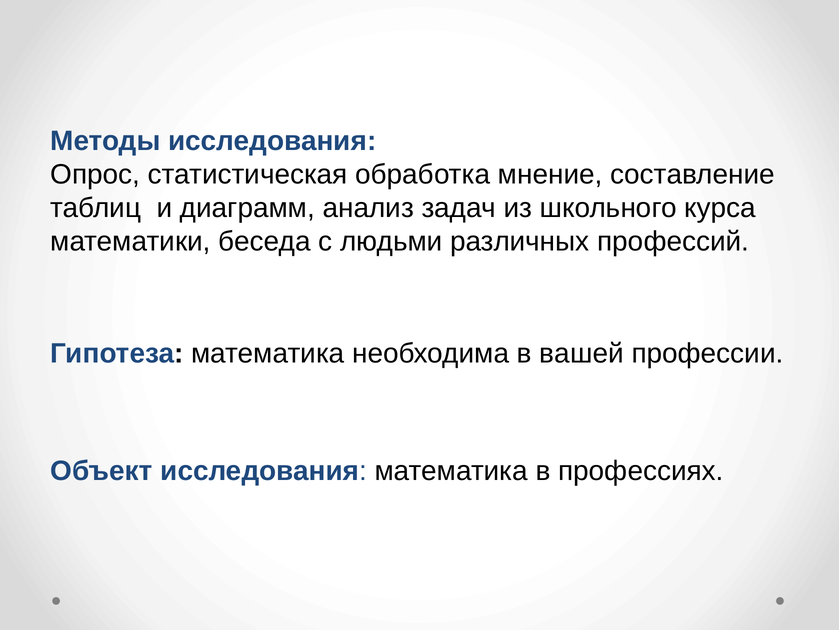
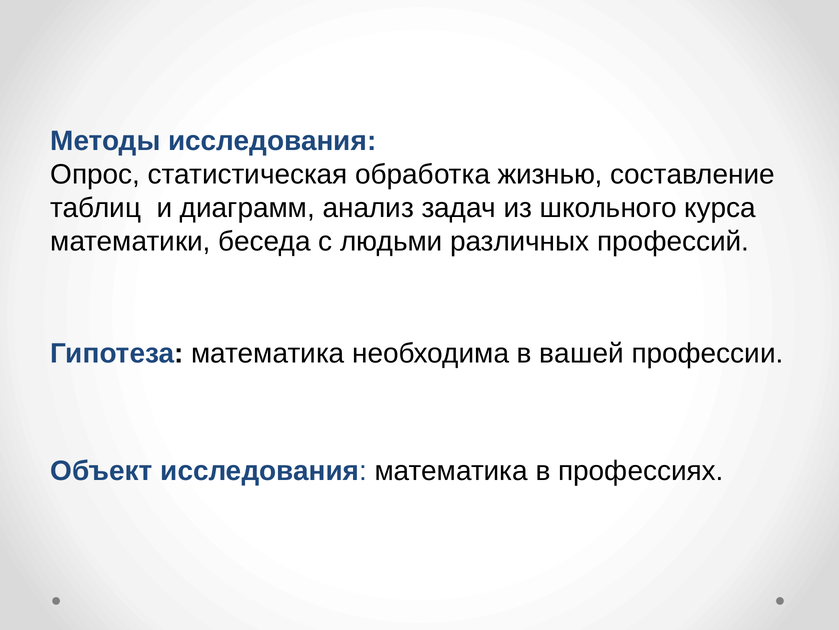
мнение: мнение -> жизнью (550, 174)
